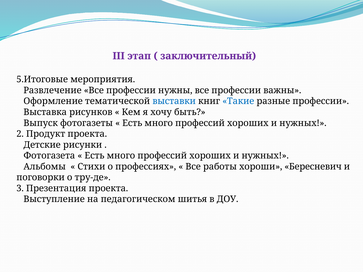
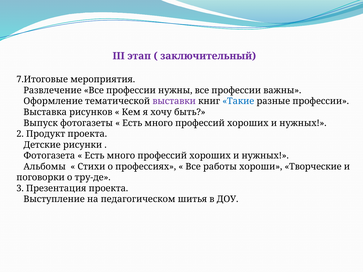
5.Итоговые: 5.Итоговые -> 7.Итоговые (42, 80)
выставки colour: blue -> purple (174, 101)
Бересневич: Бересневич -> Творческие (313, 167)
